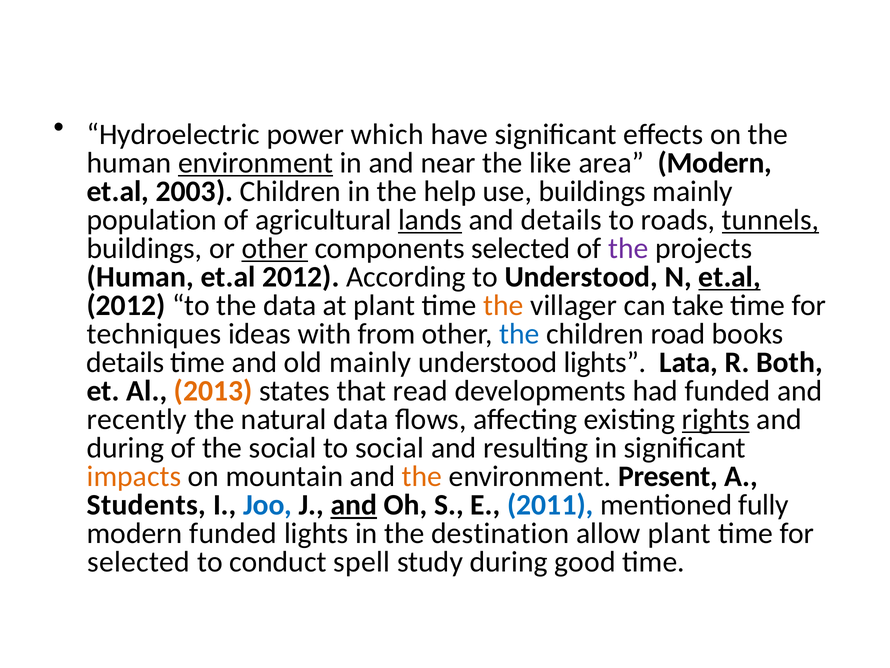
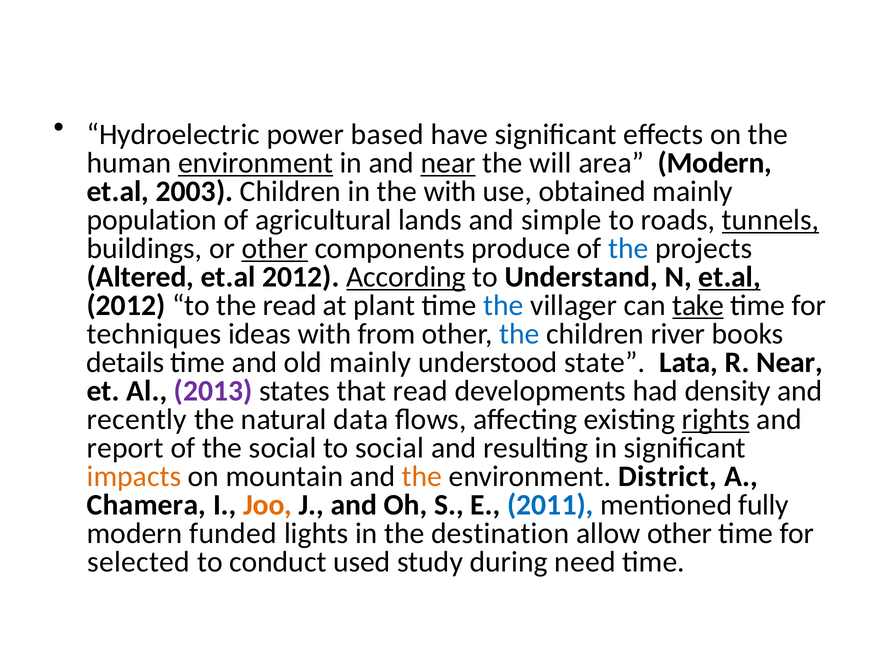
which: which -> based (387, 134)
near underline: none -> present (448, 163)
like: like -> will (550, 163)
the help: help -> with (450, 191)
use buildings: buildings -> obtained (592, 191)
lands underline: present -> none (430, 220)
and details: details -> simple (561, 220)
components selected: selected -> produce (521, 248)
the colour: purple -> blue (628, 248)
Human: Human -> Altered (140, 277)
According underline: none -> present (406, 277)
to Understood: Understood -> Understand (581, 277)
the data: data -> read (290, 305)
the colour: orange -> blue (504, 305)
take underline: none -> present (698, 305)
road: road -> river (678, 334)
understood lights: lights -> state (605, 362)
R Both: Both -> Near (790, 362)
2013 colour: orange -> purple (213, 391)
had funded: funded -> density (728, 391)
during: during -> report (125, 448)
Present: Present -> District (668, 476)
Students: Students -> Chamera (146, 505)
Joo colour: blue -> orange (268, 505)
and underline: present -> none (354, 505)
allow plant: plant -> other (680, 533)
spell: spell -> used (362, 562)
good: good -> need (585, 562)
